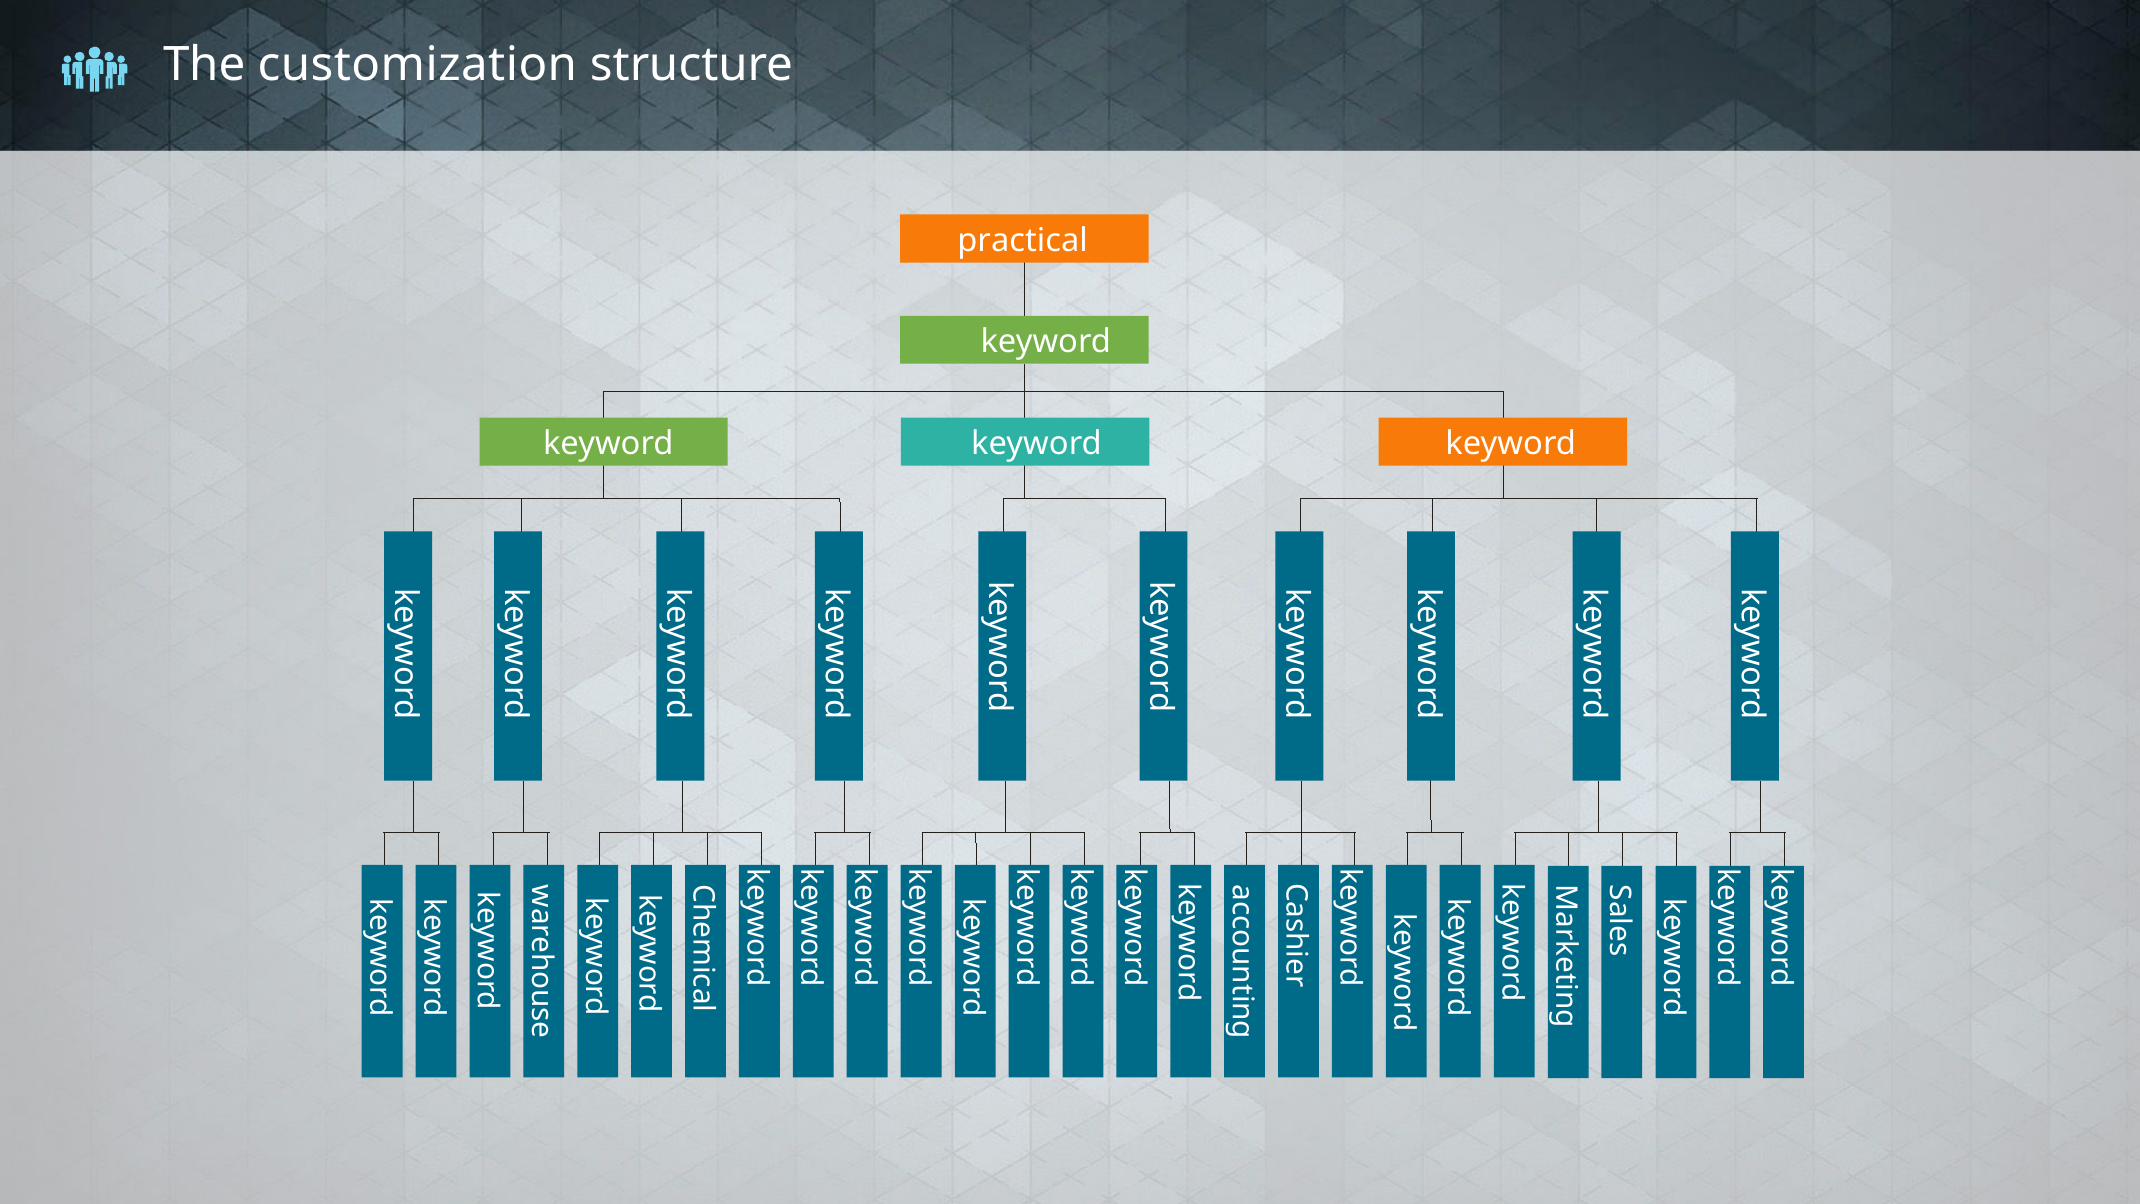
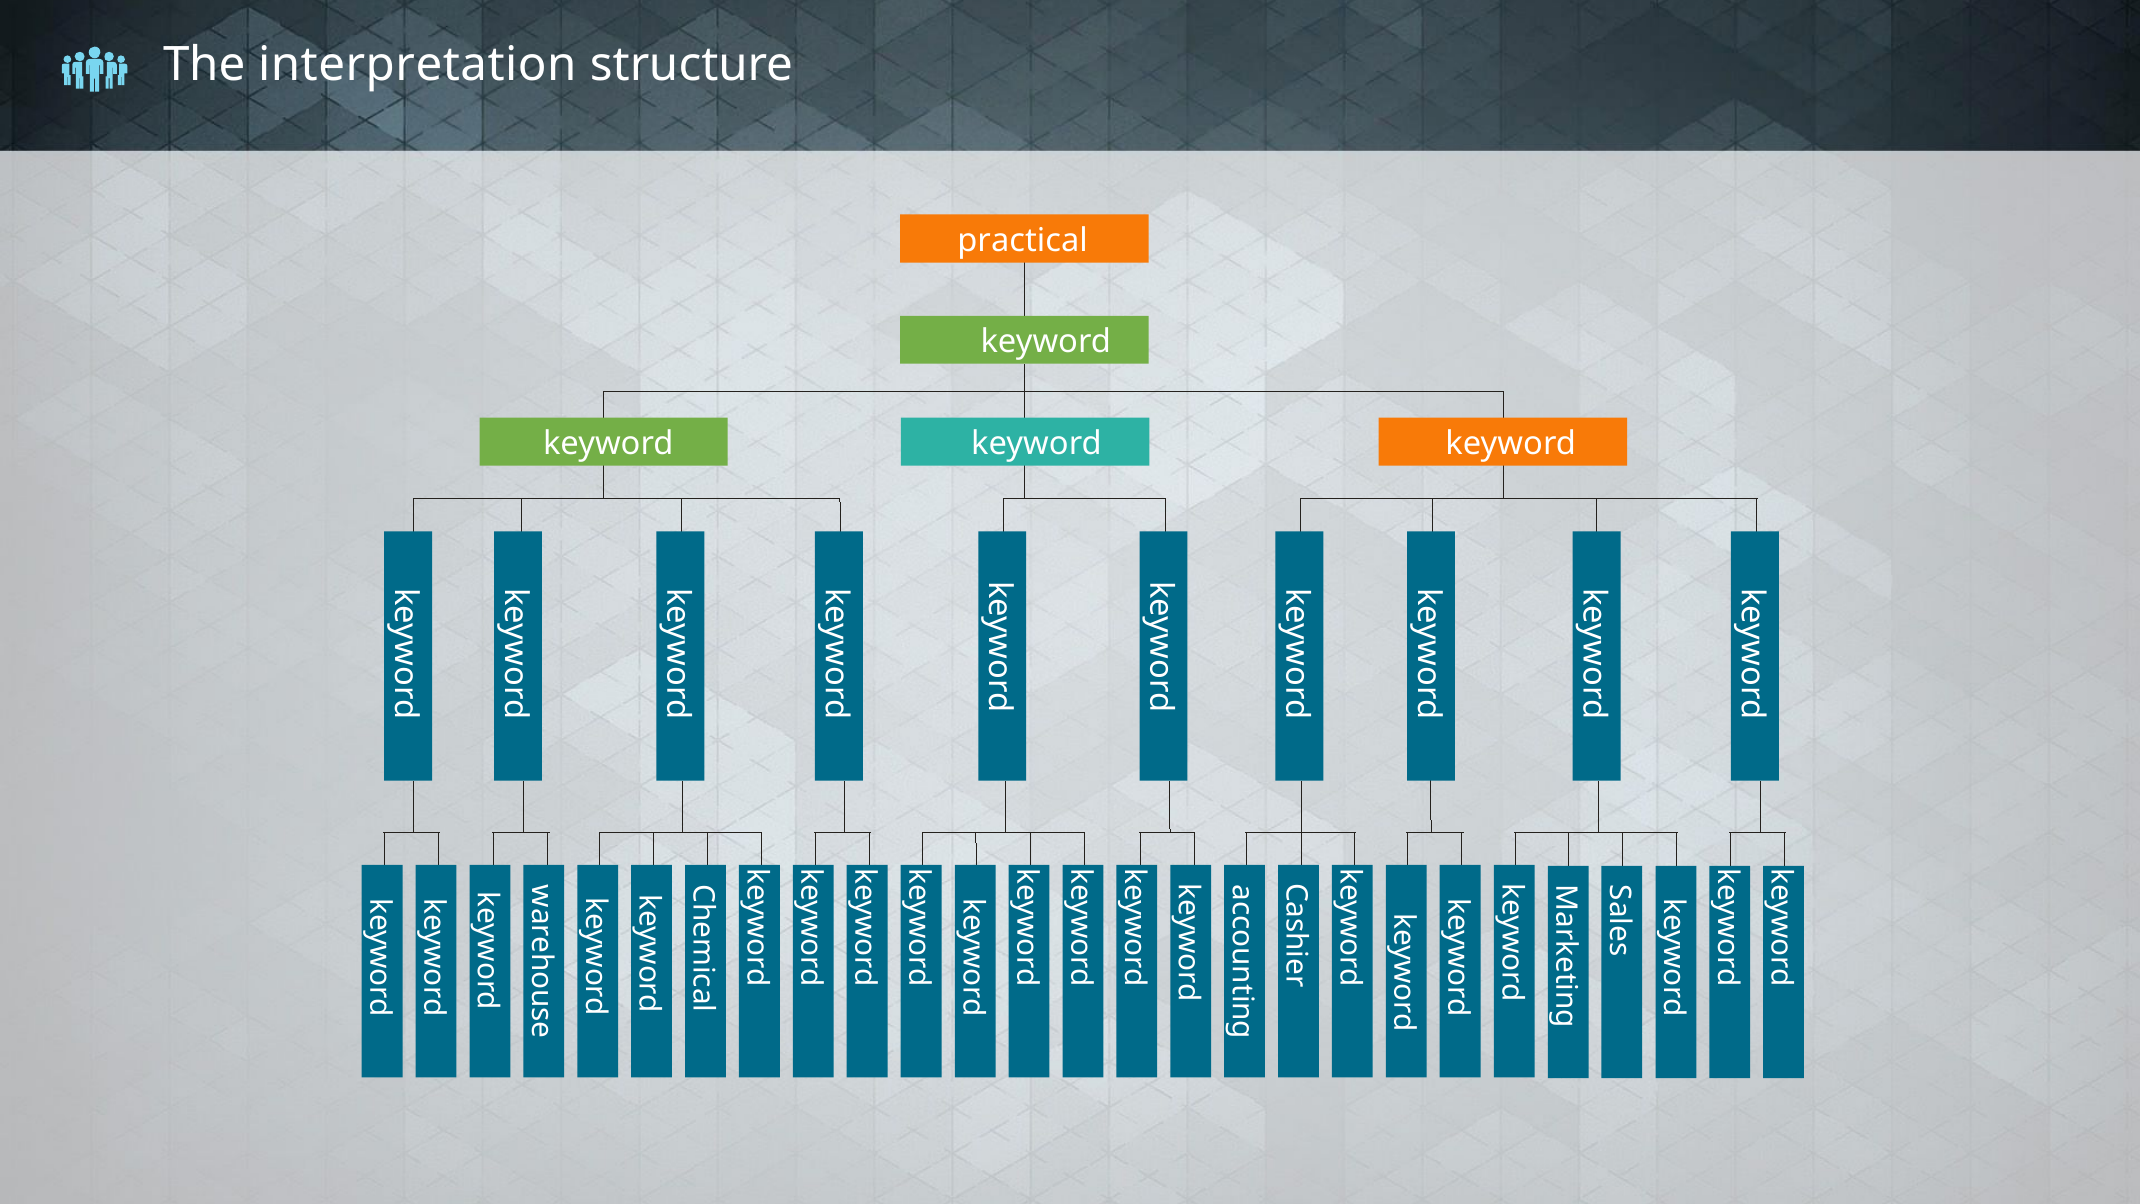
customization: customization -> interpretation (417, 65)
